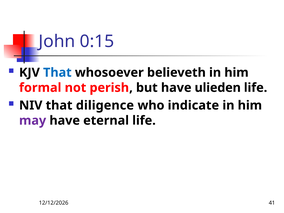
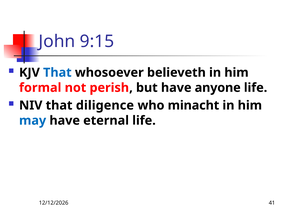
0:15: 0:15 -> 9:15 (97, 41)
ulieden: ulieden -> anyone (218, 88)
indicate: indicate -> minacht (193, 105)
may colour: purple -> blue (33, 121)
